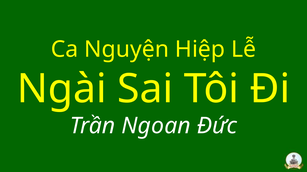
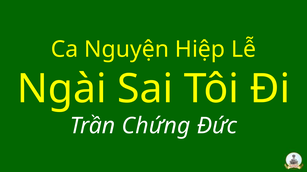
Ngoan: Ngoan -> Chứng (156, 126)
